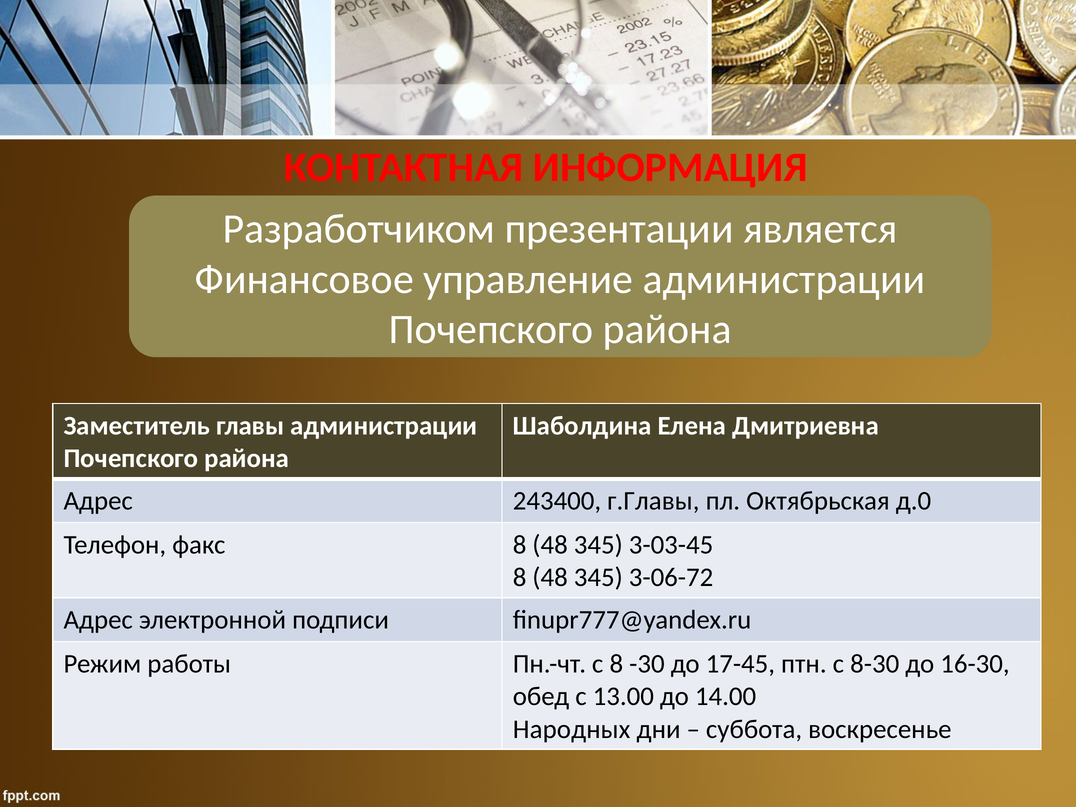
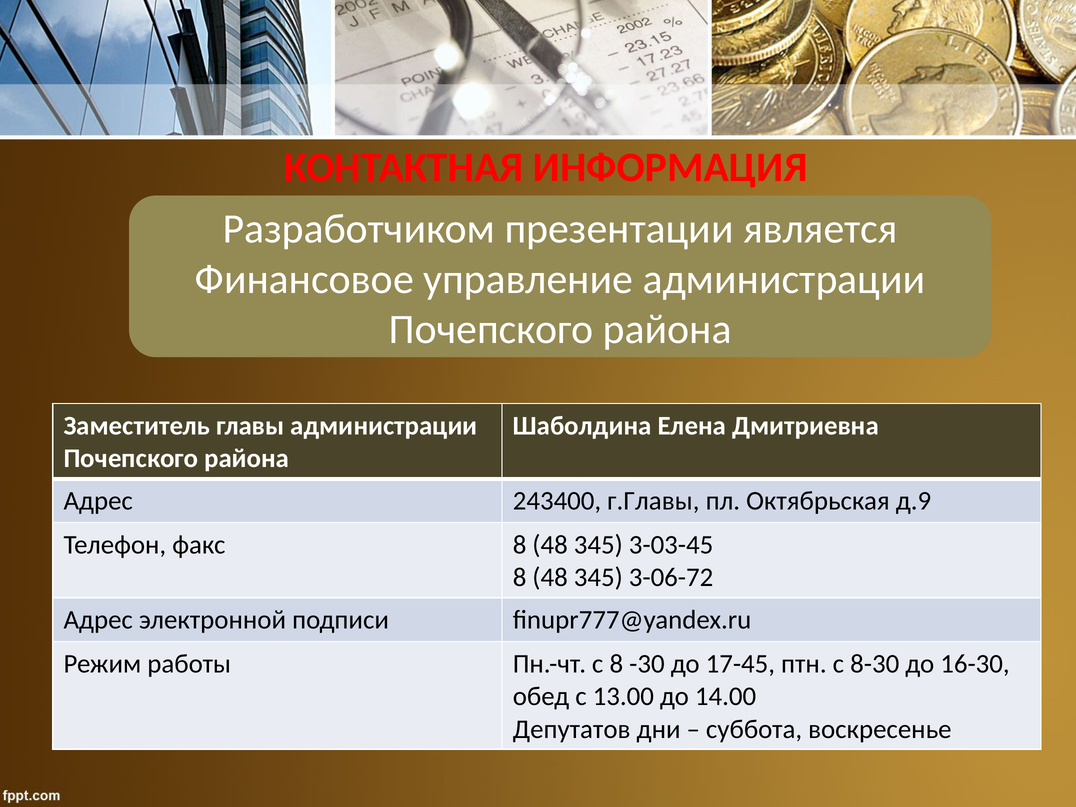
д.0: д.0 -> д.9 (913, 501)
Народных: Народных -> Депутатов (572, 729)
